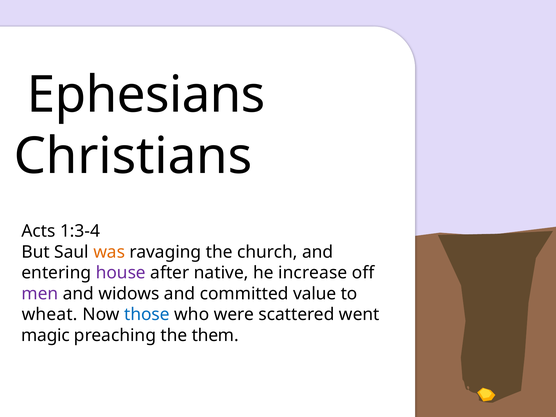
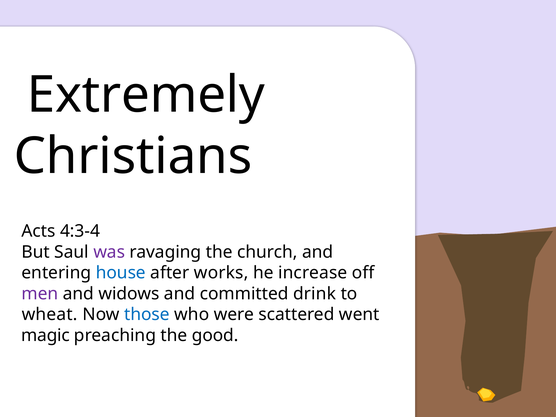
Ephesians: Ephesians -> Extremely (146, 95)
1:3-4: 1:3-4 -> 4:3-4 (80, 231)
was colour: orange -> purple (109, 252)
house colour: purple -> blue (121, 273)
native: native -> works (221, 273)
value: value -> drink (315, 294)
them: them -> good (215, 335)
